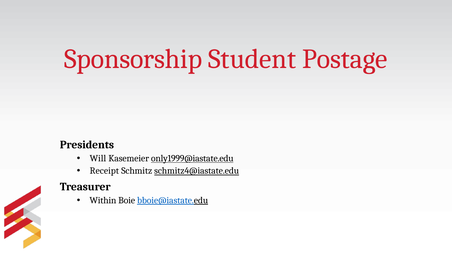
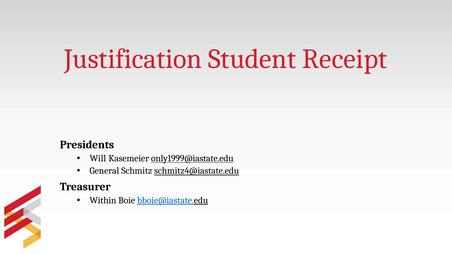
Sponsorship: Sponsorship -> Justification (133, 59)
Postage: Postage -> Receipt (345, 59)
Receipt: Receipt -> General (104, 171)
